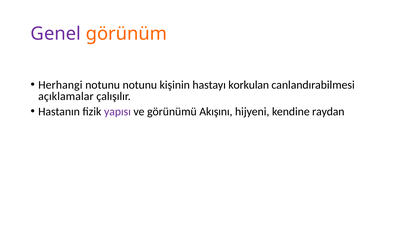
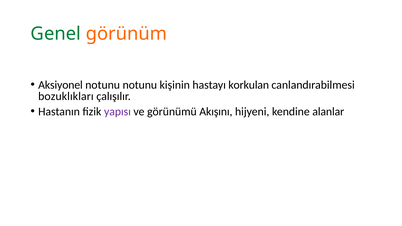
Genel colour: purple -> green (56, 34)
Herhangi: Herhangi -> Aksiyonel (60, 85)
açıklamalar: açıklamalar -> bozuklıkları (66, 96)
raydan: raydan -> alanlar (328, 112)
